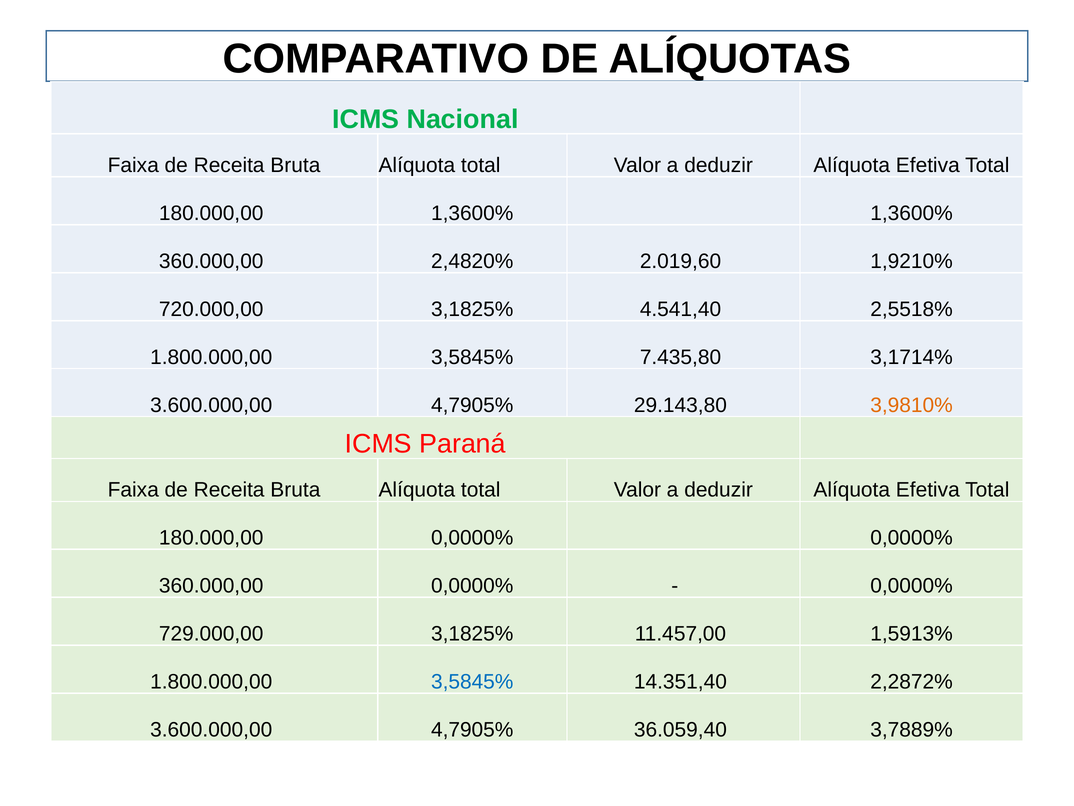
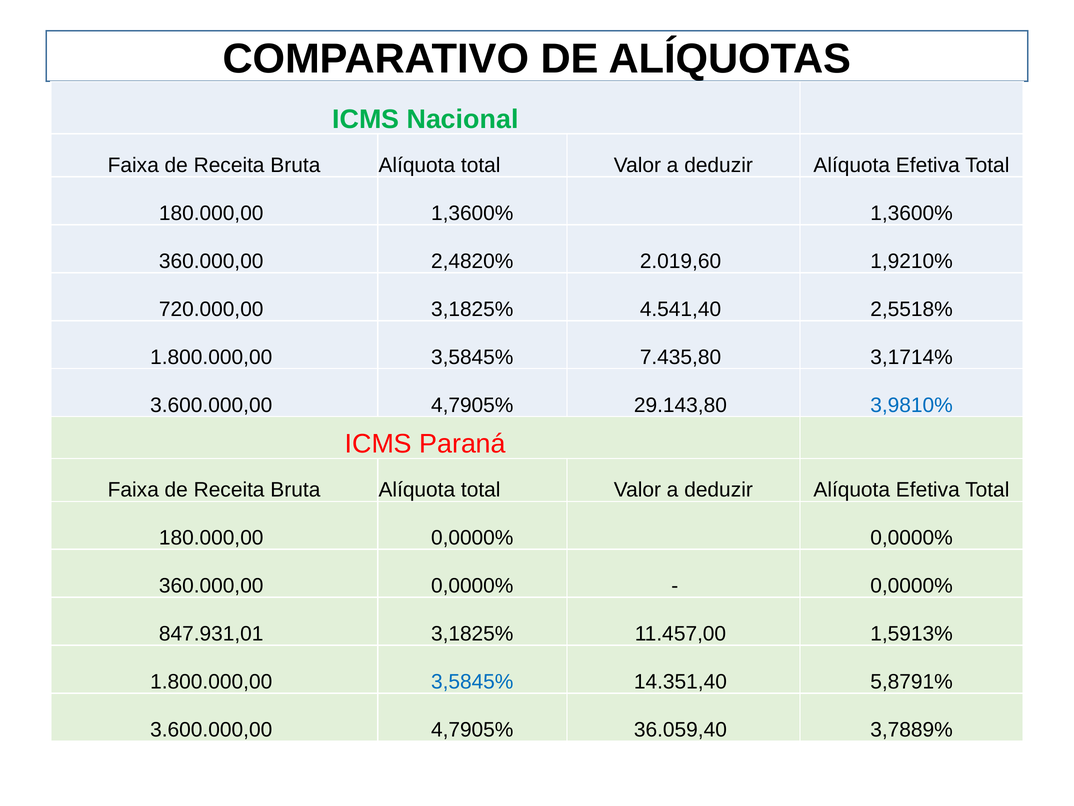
3,9810% colour: orange -> blue (912, 405)
729.000,00: 729.000,00 -> 847.931,01 (211, 633)
2,2872%: 2,2872% -> 5,8791% (912, 681)
